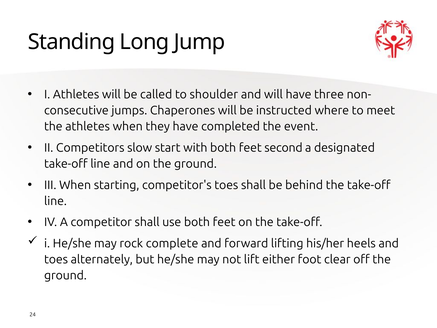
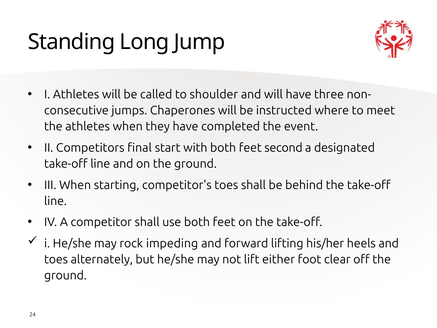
slow: slow -> final (140, 148)
complete: complete -> impeding (172, 243)
